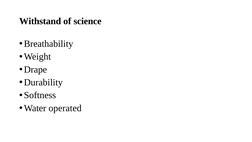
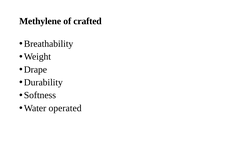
Withstand: Withstand -> Methylene (40, 21)
science: science -> crafted (88, 21)
